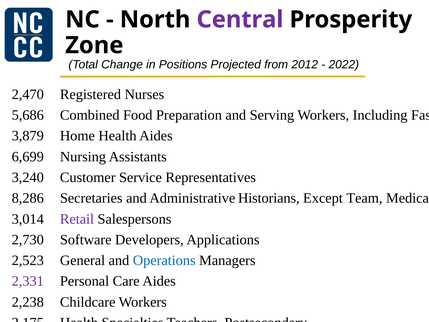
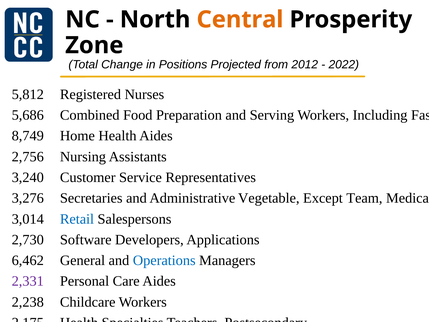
Central colour: purple -> orange (240, 20)
2,470: 2,470 -> 5,812 (28, 94)
3,879: 3,879 -> 8,749 (28, 136)
6,699: 6,699 -> 2,756 (28, 157)
8,286: 8,286 -> 3,276 (28, 198)
Historians: Historians -> Vegetable (269, 198)
Retail colour: purple -> blue (77, 219)
2,523: 2,523 -> 6,462 (28, 260)
